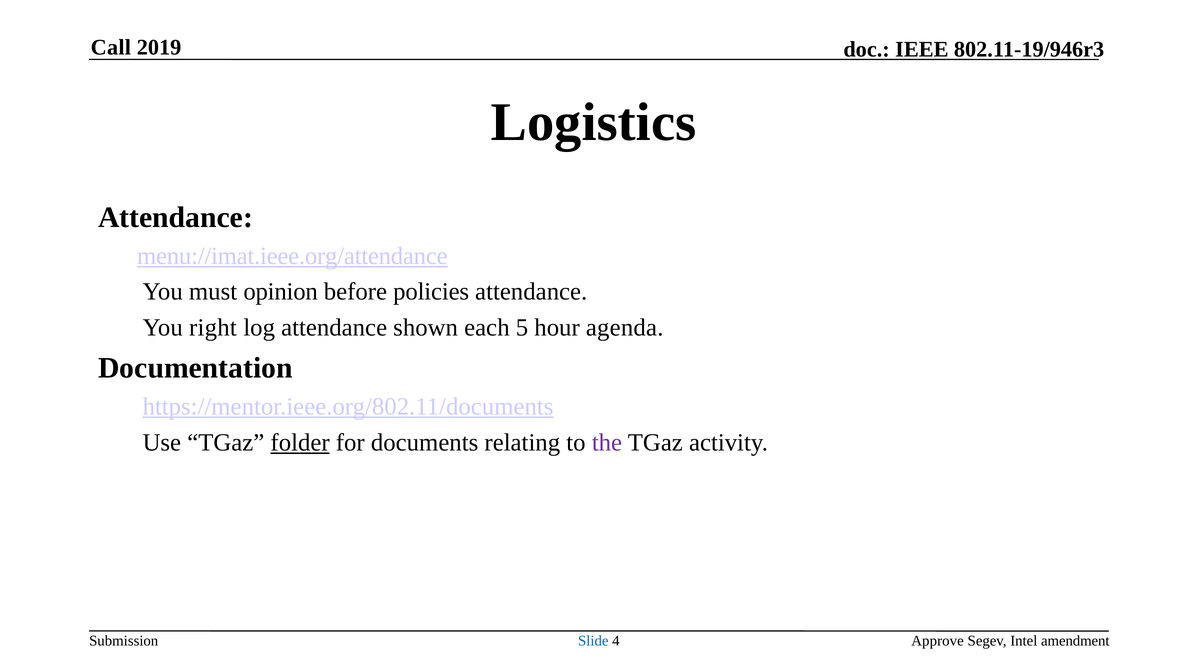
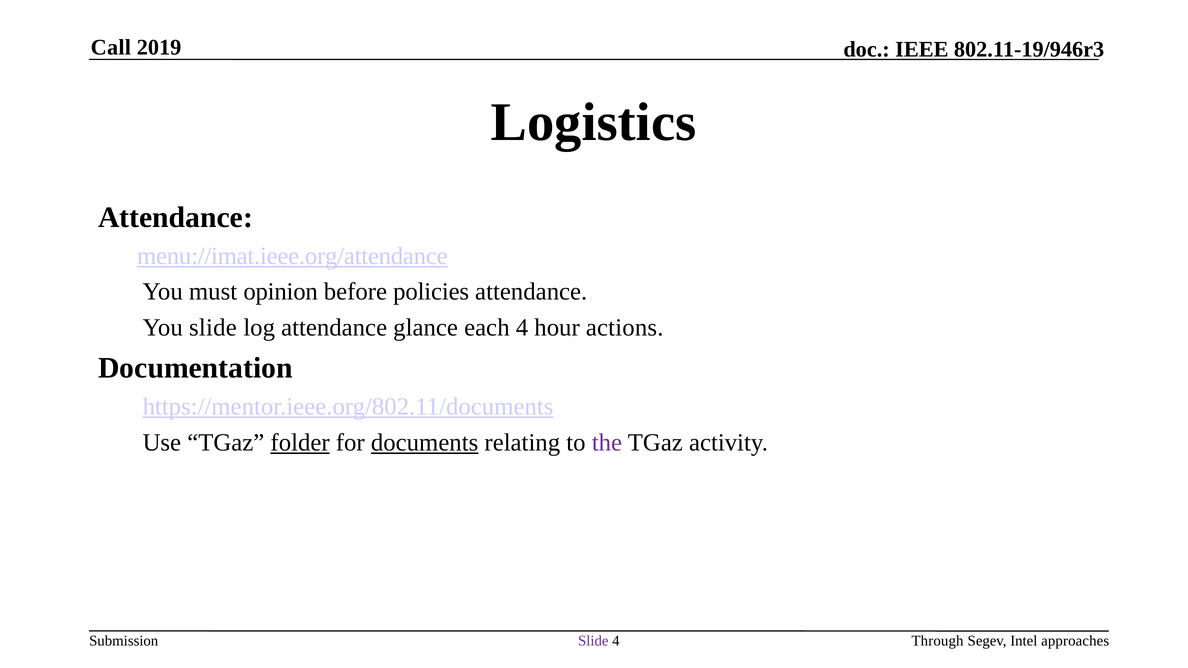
You right: right -> slide (213, 328)
shown: shown -> glance (426, 328)
each 5: 5 -> 4 (522, 328)
agenda: agenda -> actions (625, 328)
documents underline: none -> present (425, 443)
Slide colour: blue -> purple (593, 641)
Approve: Approve -> Through (938, 641)
amendment: amendment -> approaches (1075, 641)
